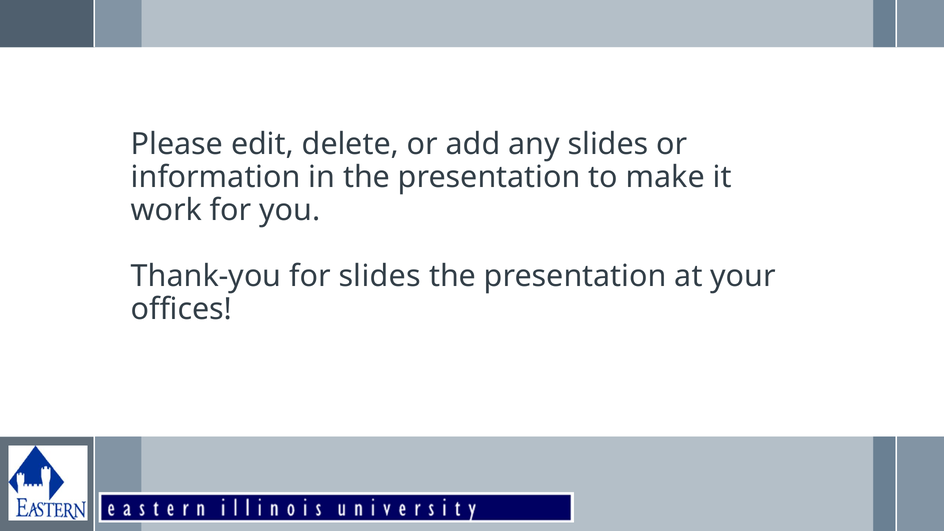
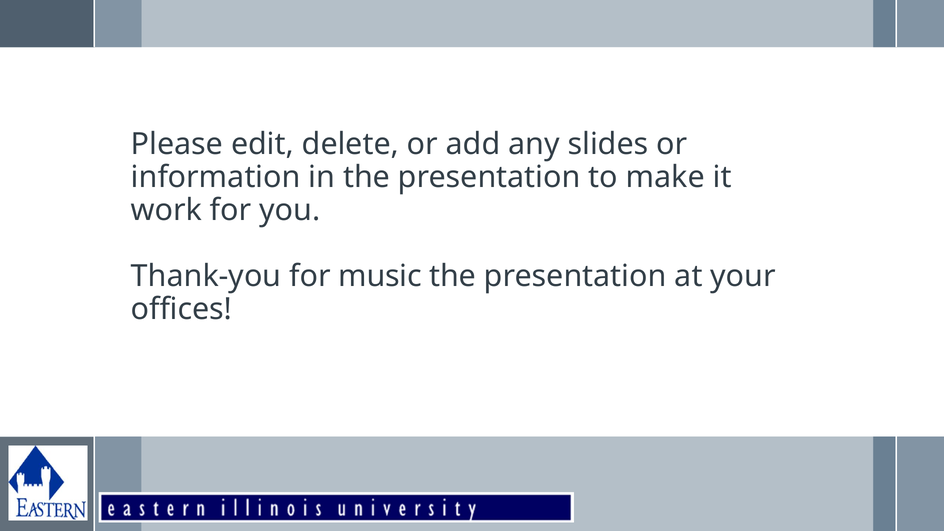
for slides: slides -> music (380, 276)
